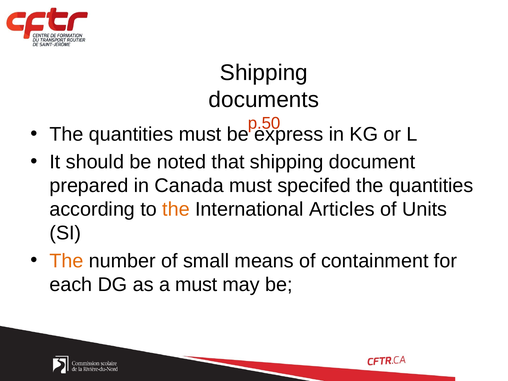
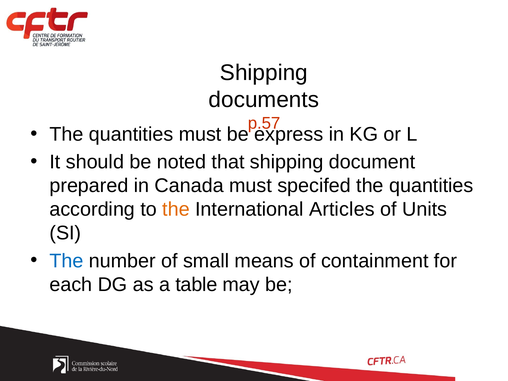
p.50: p.50 -> p.57 (264, 123)
The colour: orange -> blue (67, 261)
a must: must -> table (196, 285)
